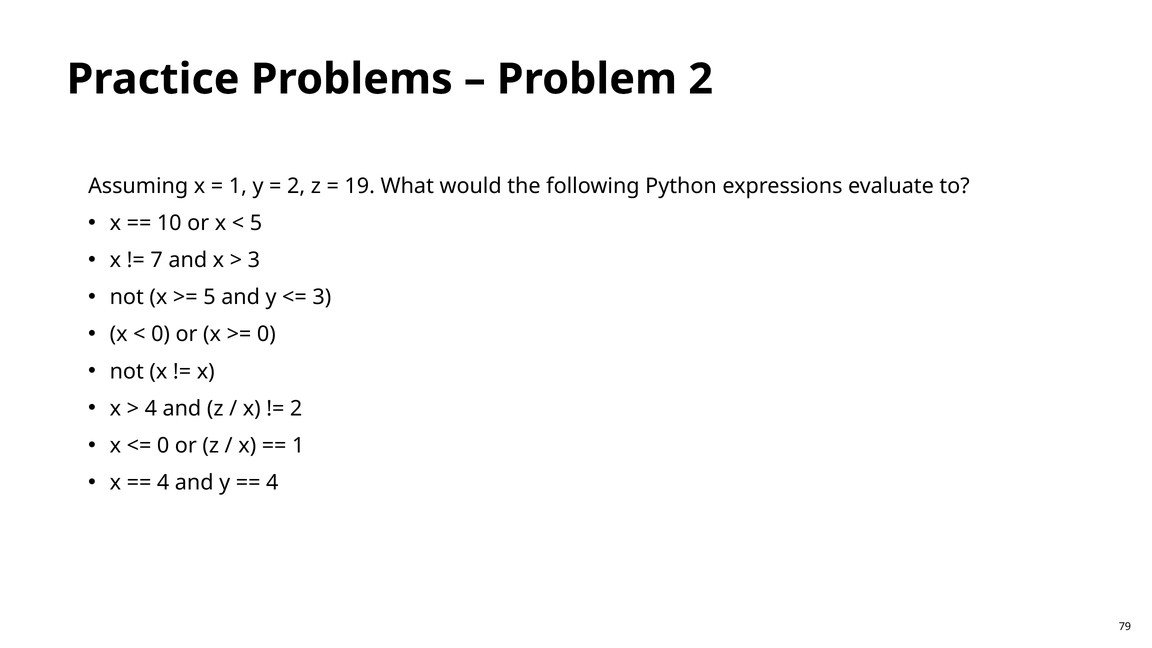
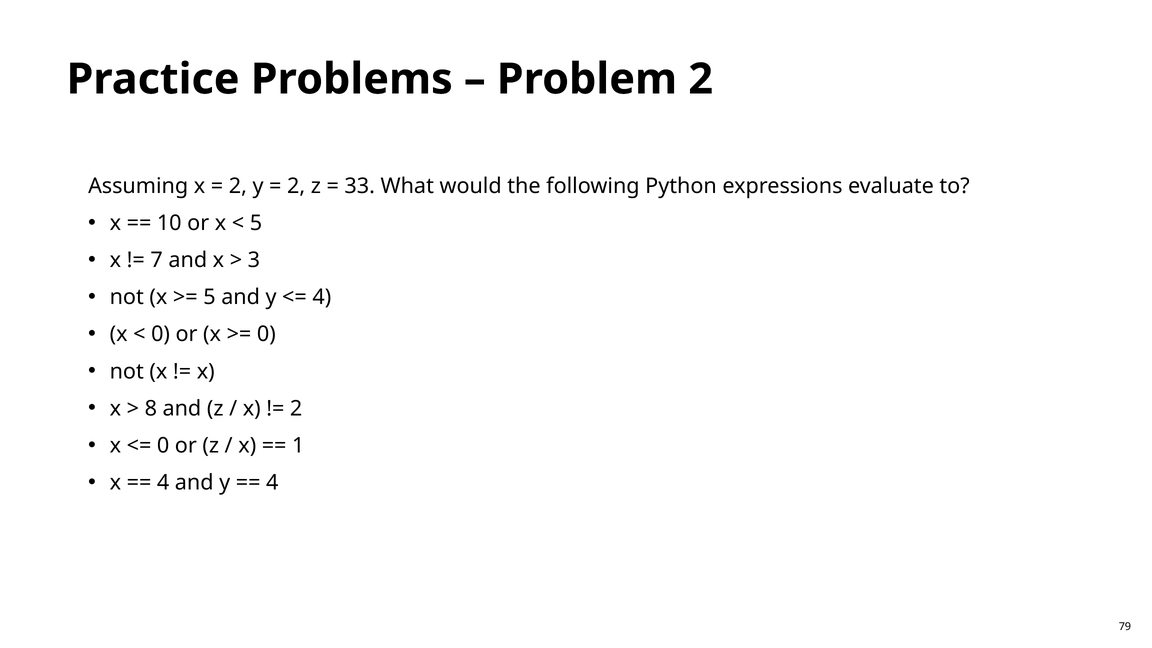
1: 1 -> 2 (238, 186)
19: 19 -> 33 (360, 186)
3: 3 -> 4 (322, 297)
4: 4 -> 8 (151, 409)
